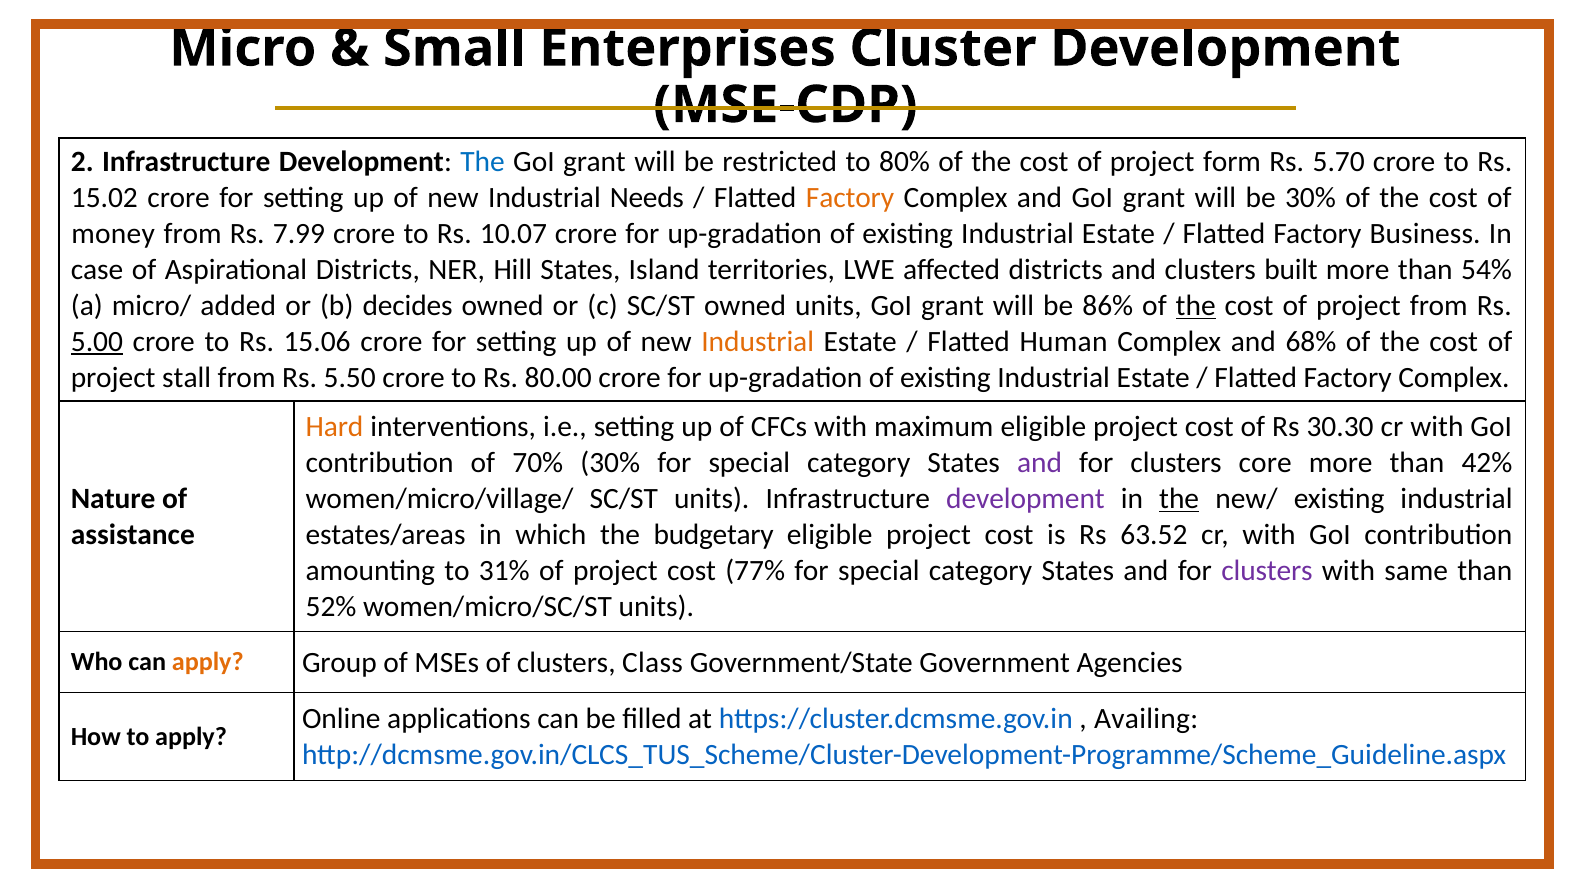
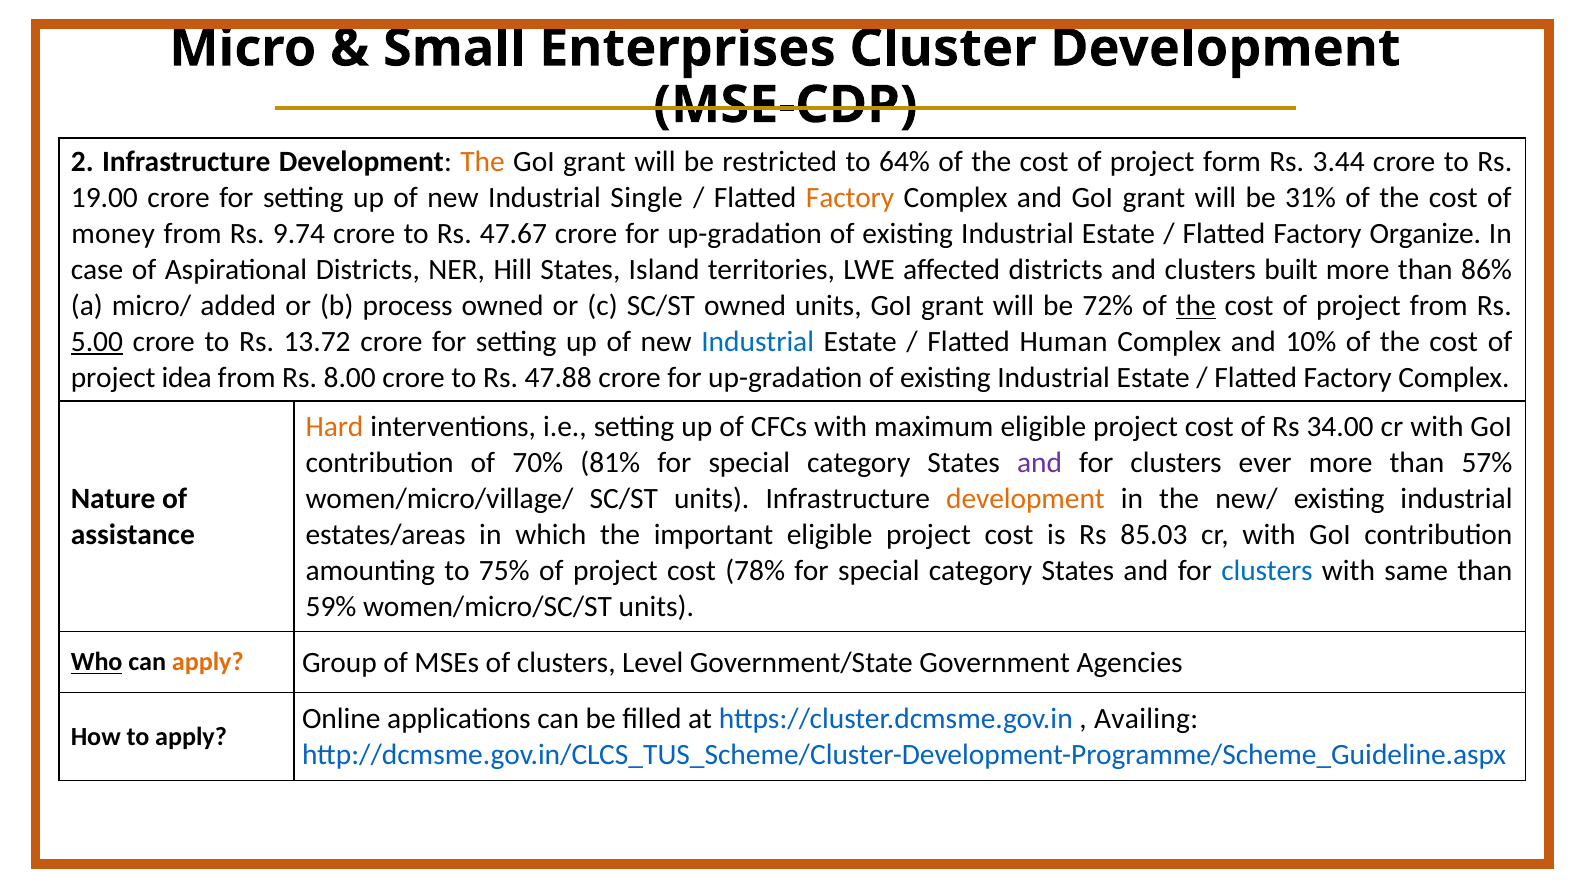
The colour: blue -> orange (483, 162)
80%: 80% -> 64% (905, 162)
5.70: 5.70 -> 3.44 (1339, 162)
15.02: 15.02 -> 19.00 (104, 198)
Needs: Needs -> Single (647, 198)
be 30%: 30% -> 31% (1310, 198)
7.99: 7.99 -> 9.74 (299, 234)
10.07: 10.07 -> 47.67 (513, 234)
Business: Business -> Organize (1425, 234)
54%: 54% -> 86% (1487, 270)
decides: decides -> process (408, 306)
86%: 86% -> 72% (1108, 306)
15.06: 15.06 -> 13.72 (317, 342)
Industrial colour: orange -> blue (758, 342)
68%: 68% -> 10% (1311, 342)
stall: stall -> idea (187, 378)
5.50: 5.50 -> 8.00 (350, 378)
80.00: 80.00 -> 47.88 (558, 378)
30.30: 30.30 -> 34.00 (1340, 427)
70% 30%: 30% -> 81% (610, 463)
core: core -> ever (1265, 463)
42%: 42% -> 57% (1487, 463)
development colour: purple -> orange (1025, 499)
the underline: present -> none (1179, 499)
budgetary: budgetary -> important (714, 535)
63.52: 63.52 -> 85.03 (1154, 535)
31%: 31% -> 75% (504, 571)
77%: 77% -> 78% (755, 571)
clusters colour: purple -> blue (1267, 571)
52%: 52% -> 59% (331, 607)
Who underline: none -> present (97, 663)
Class: Class -> Level (653, 663)
